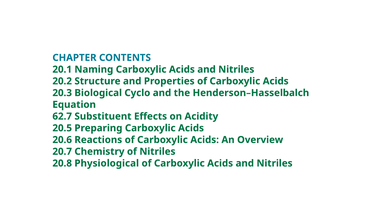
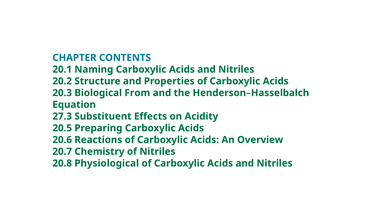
Cyclo: Cyclo -> From (137, 93)
62.7: 62.7 -> 27.3 (62, 116)
